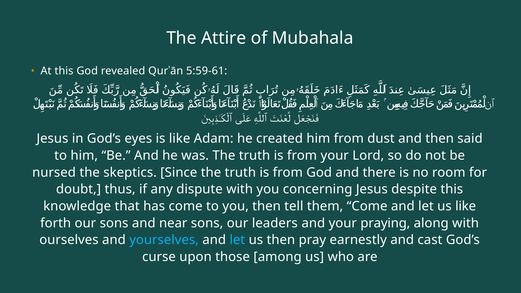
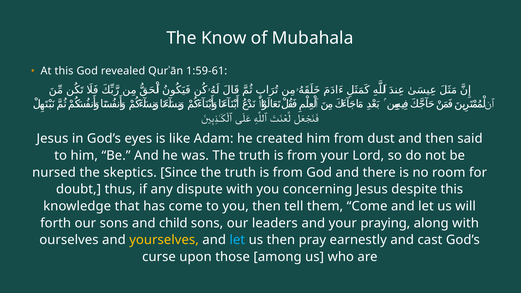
Attire: Attire -> Know (224, 38)
5:59-61: 5:59-61 -> 1:59-61 (207, 71)
us like: like -> will (466, 206)
near: near -> child (173, 223)
yourselves colour: light blue -> yellow (164, 240)
